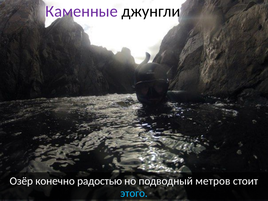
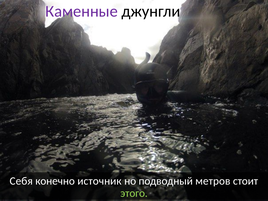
Озёр: Озёр -> Себя (21, 181)
радостью: радостью -> источник (99, 181)
этого colour: light blue -> light green (134, 193)
